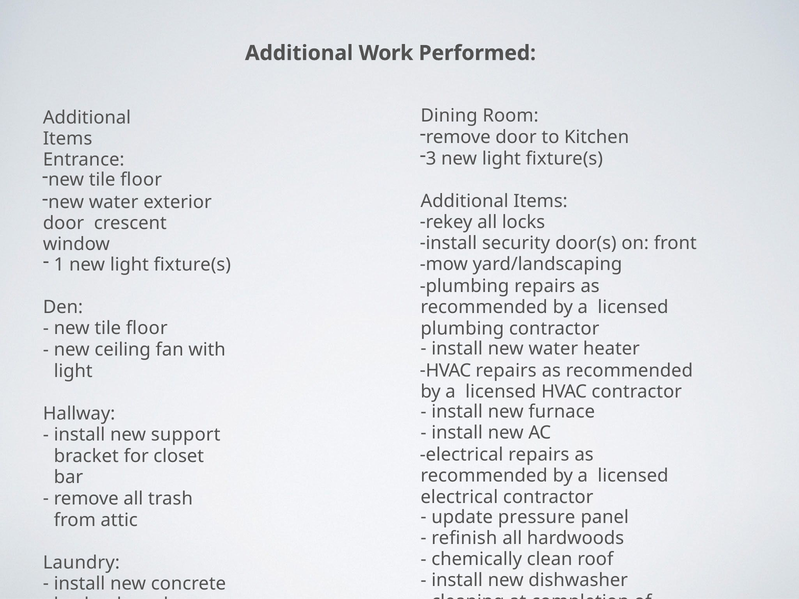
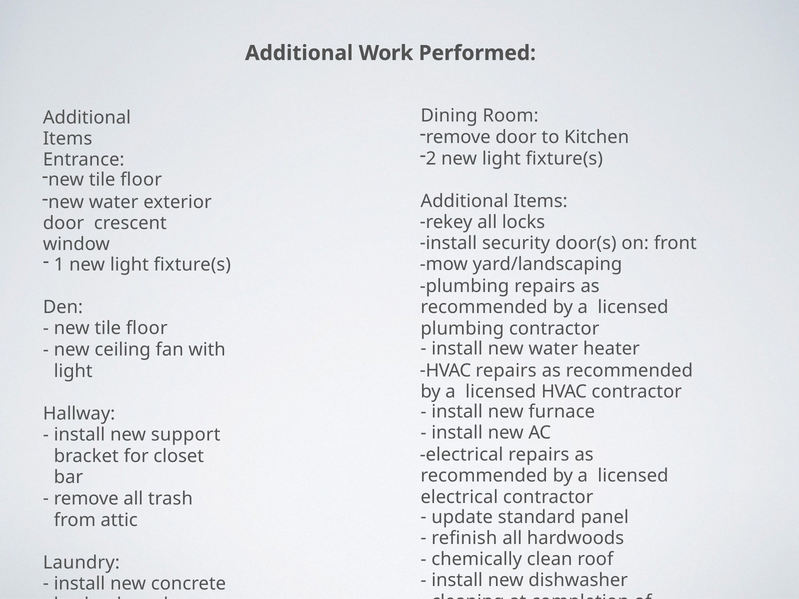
3: 3 -> 2 (431, 159)
pressure: pressure -> standard (537, 517)
